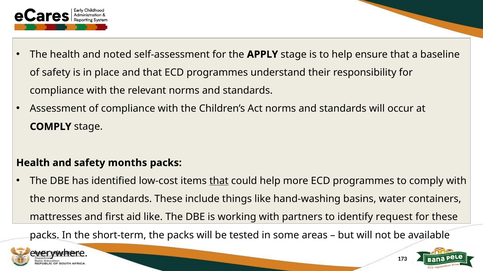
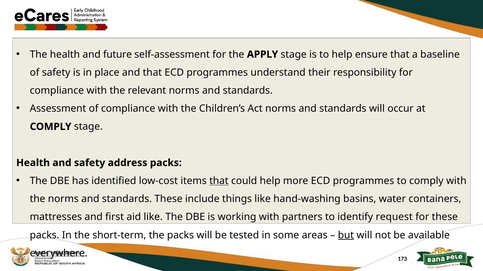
noted: noted -> future (118, 55)
months: months -> address (128, 163)
but underline: none -> present (346, 236)
